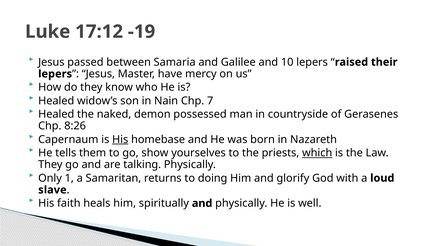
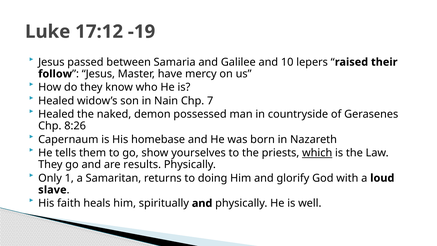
lepers: lepers -> follow (55, 74)
His underline: present -> none (120, 139)
talking: talking -> results (142, 165)
